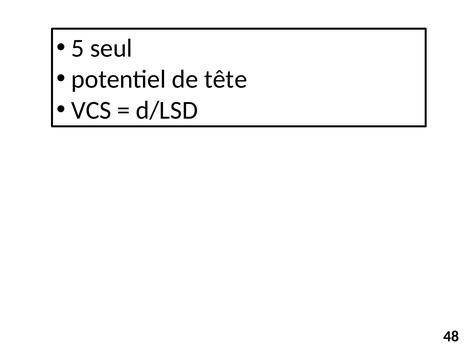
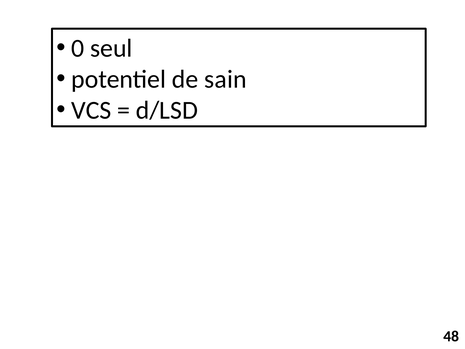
5: 5 -> 0 (78, 48)
tête: tête -> sain (226, 79)
